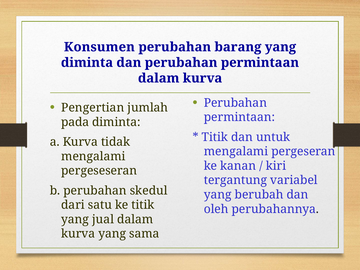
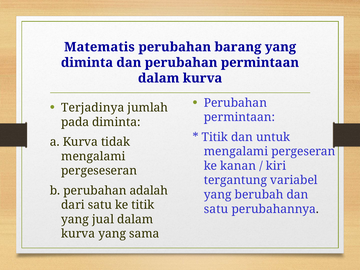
Konsumen: Konsumen -> Matematis (99, 47)
Pengertian: Pengertian -> Terjadinya (93, 108)
skedul: skedul -> adalah (149, 191)
oleh: oleh -> satu (216, 209)
